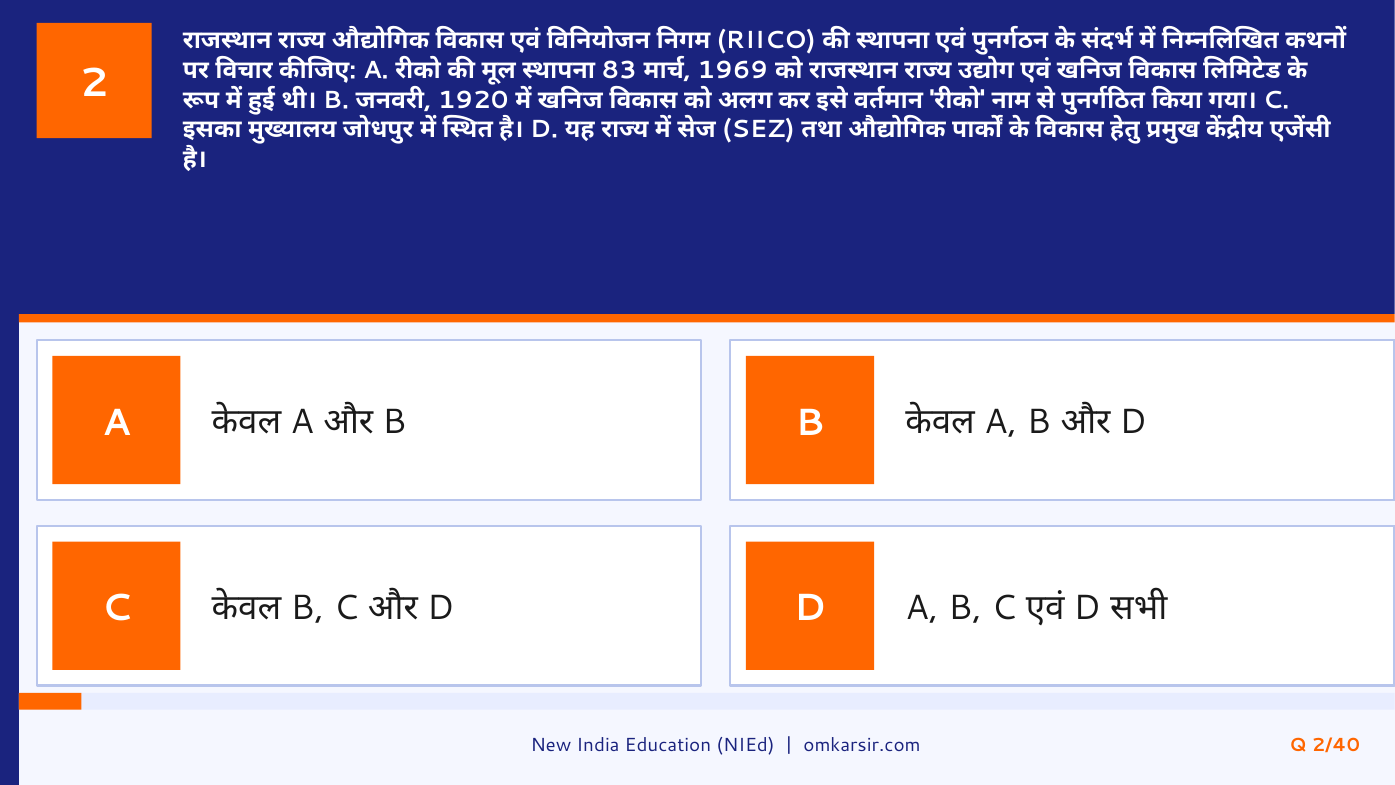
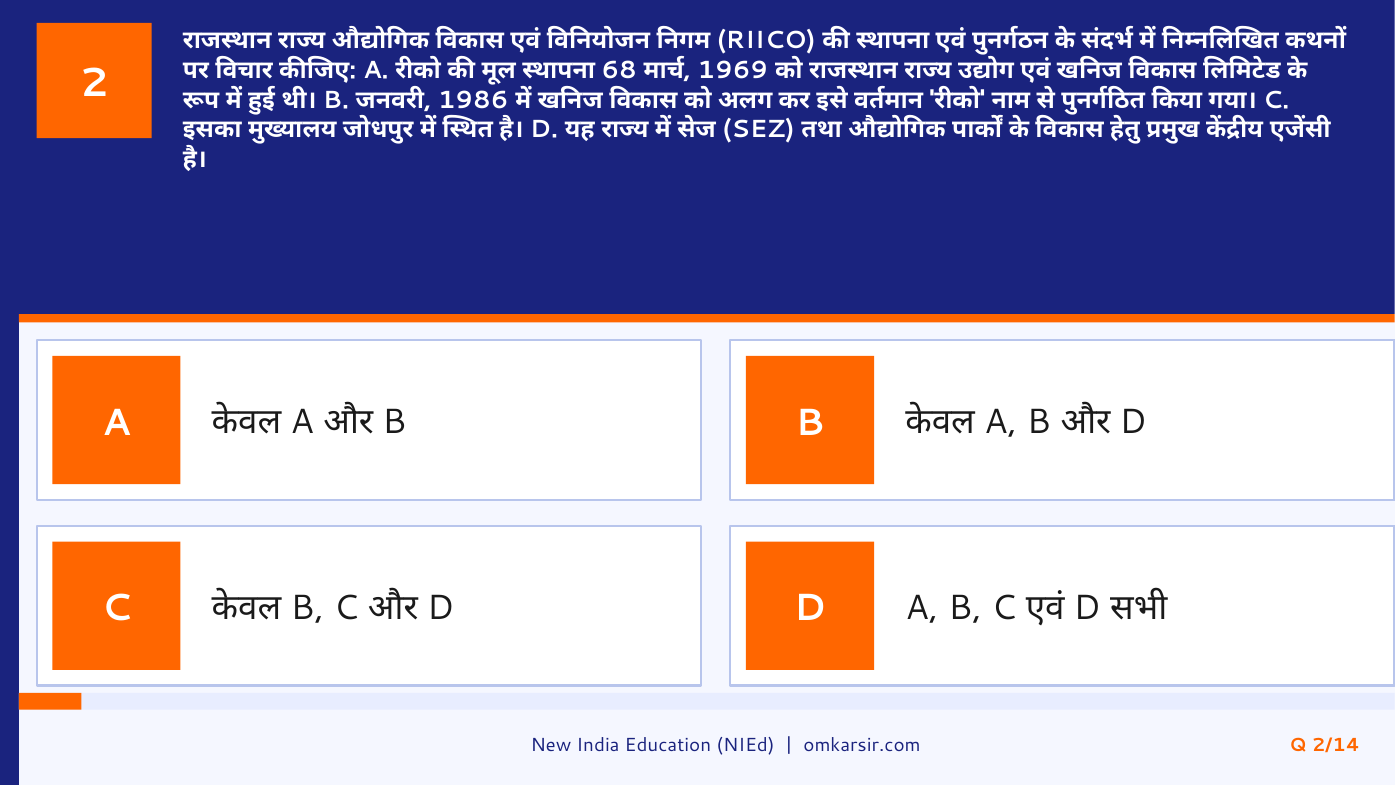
83: 83 -> 68 (619, 70)
1920: 1920 -> 1986 (473, 100)
2/40: 2/40 -> 2/14 (1336, 745)
